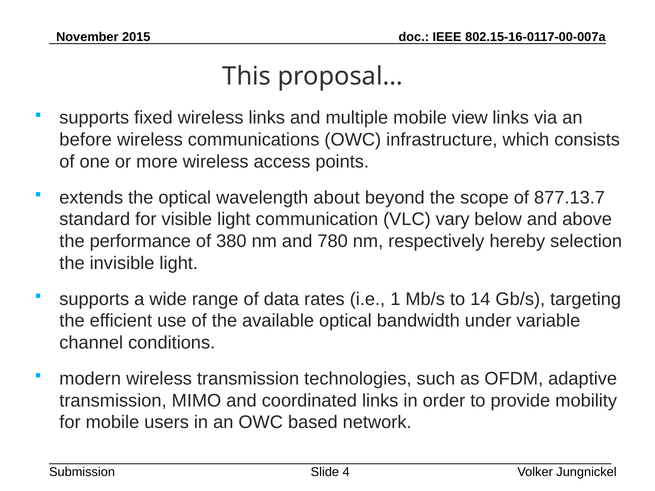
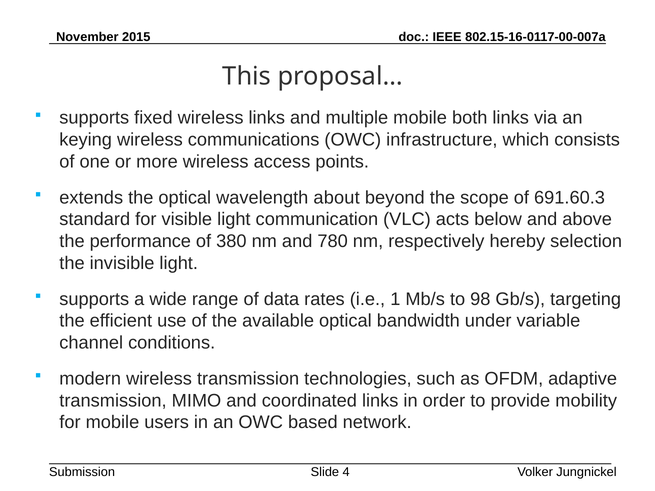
view: view -> both (470, 118)
before: before -> keying (86, 140)
877.13.7: 877.13.7 -> 691.60.3 (570, 198)
vary: vary -> acts (452, 220)
14: 14 -> 98 (480, 299)
